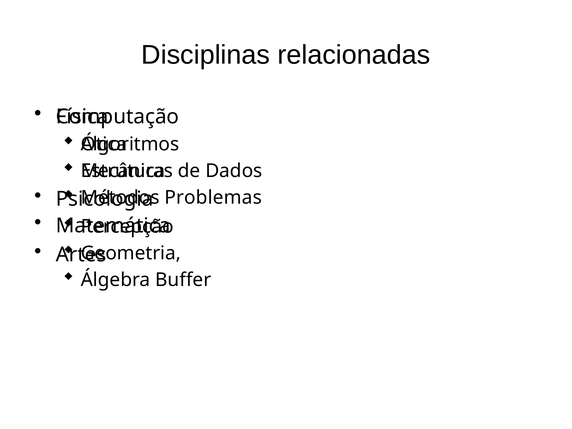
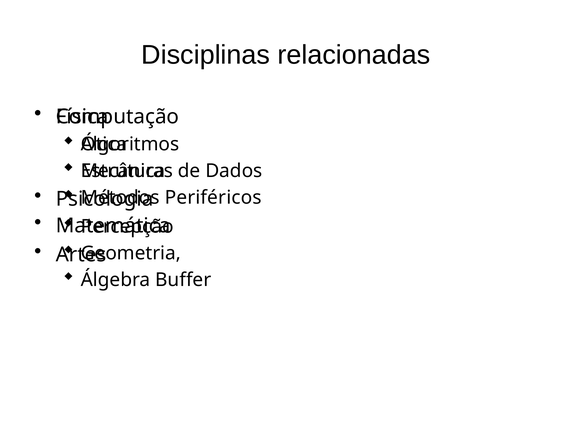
Problemas: Problemas -> Periféricos (213, 198)
